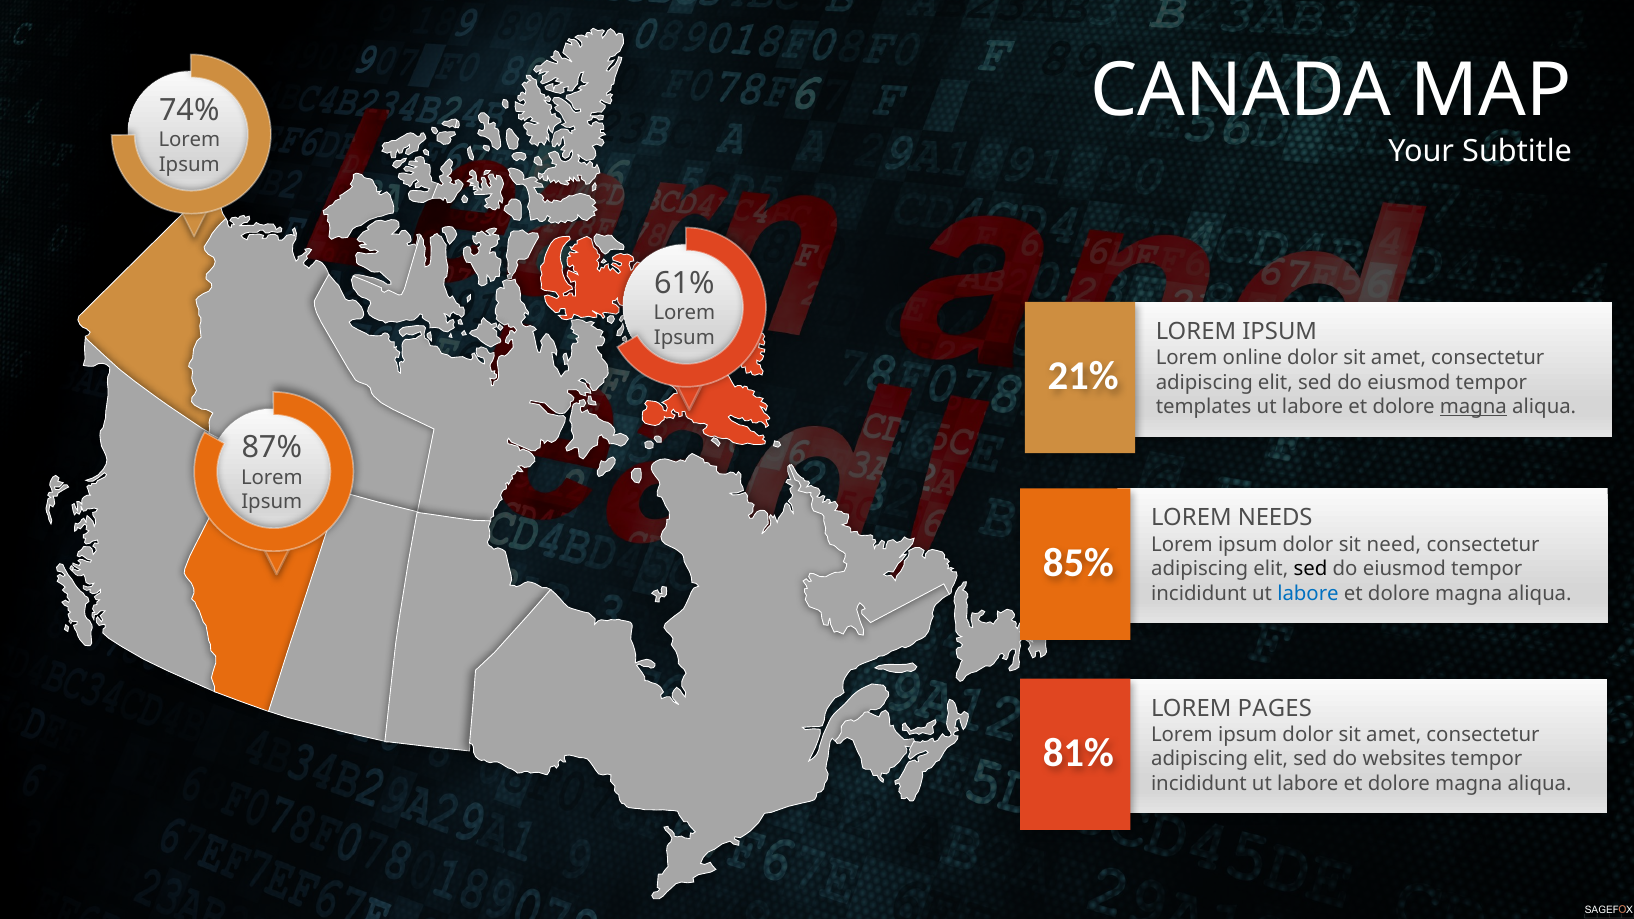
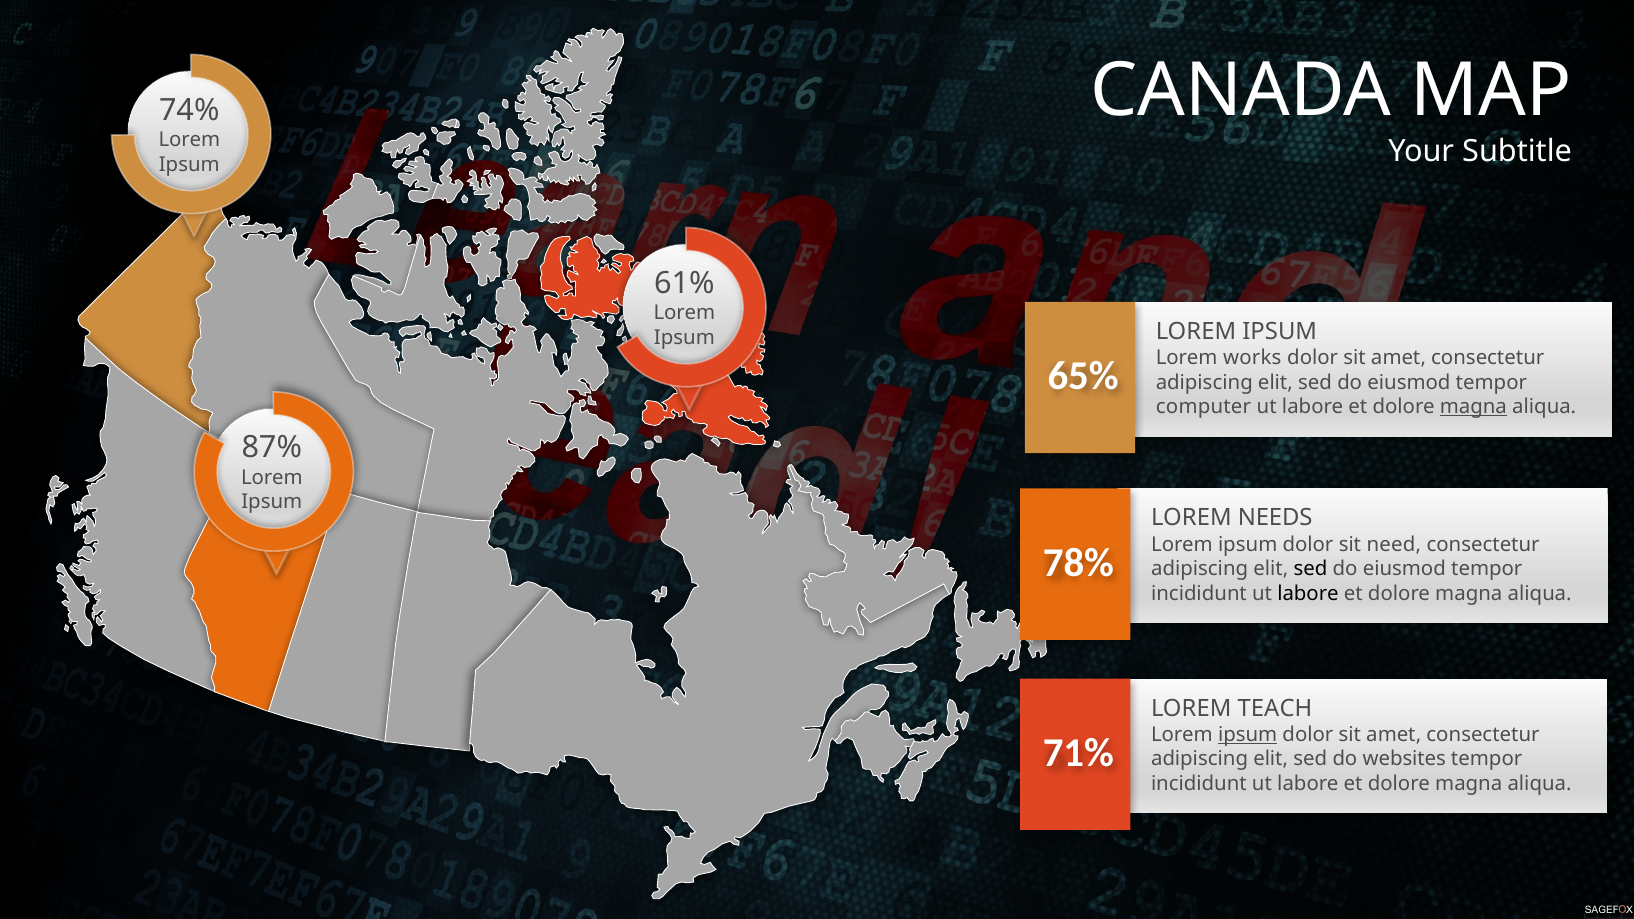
online: online -> works (1252, 358)
21%: 21% -> 65% (1083, 376)
templates: templates -> computer (1204, 407)
85%: 85% -> 78% (1078, 563)
labore colour: blue -> black (1308, 593)
PAGES: PAGES -> TEACH (1275, 708)
ipsum underline: none -> present (1248, 735)
81%: 81% -> 71% (1078, 753)
